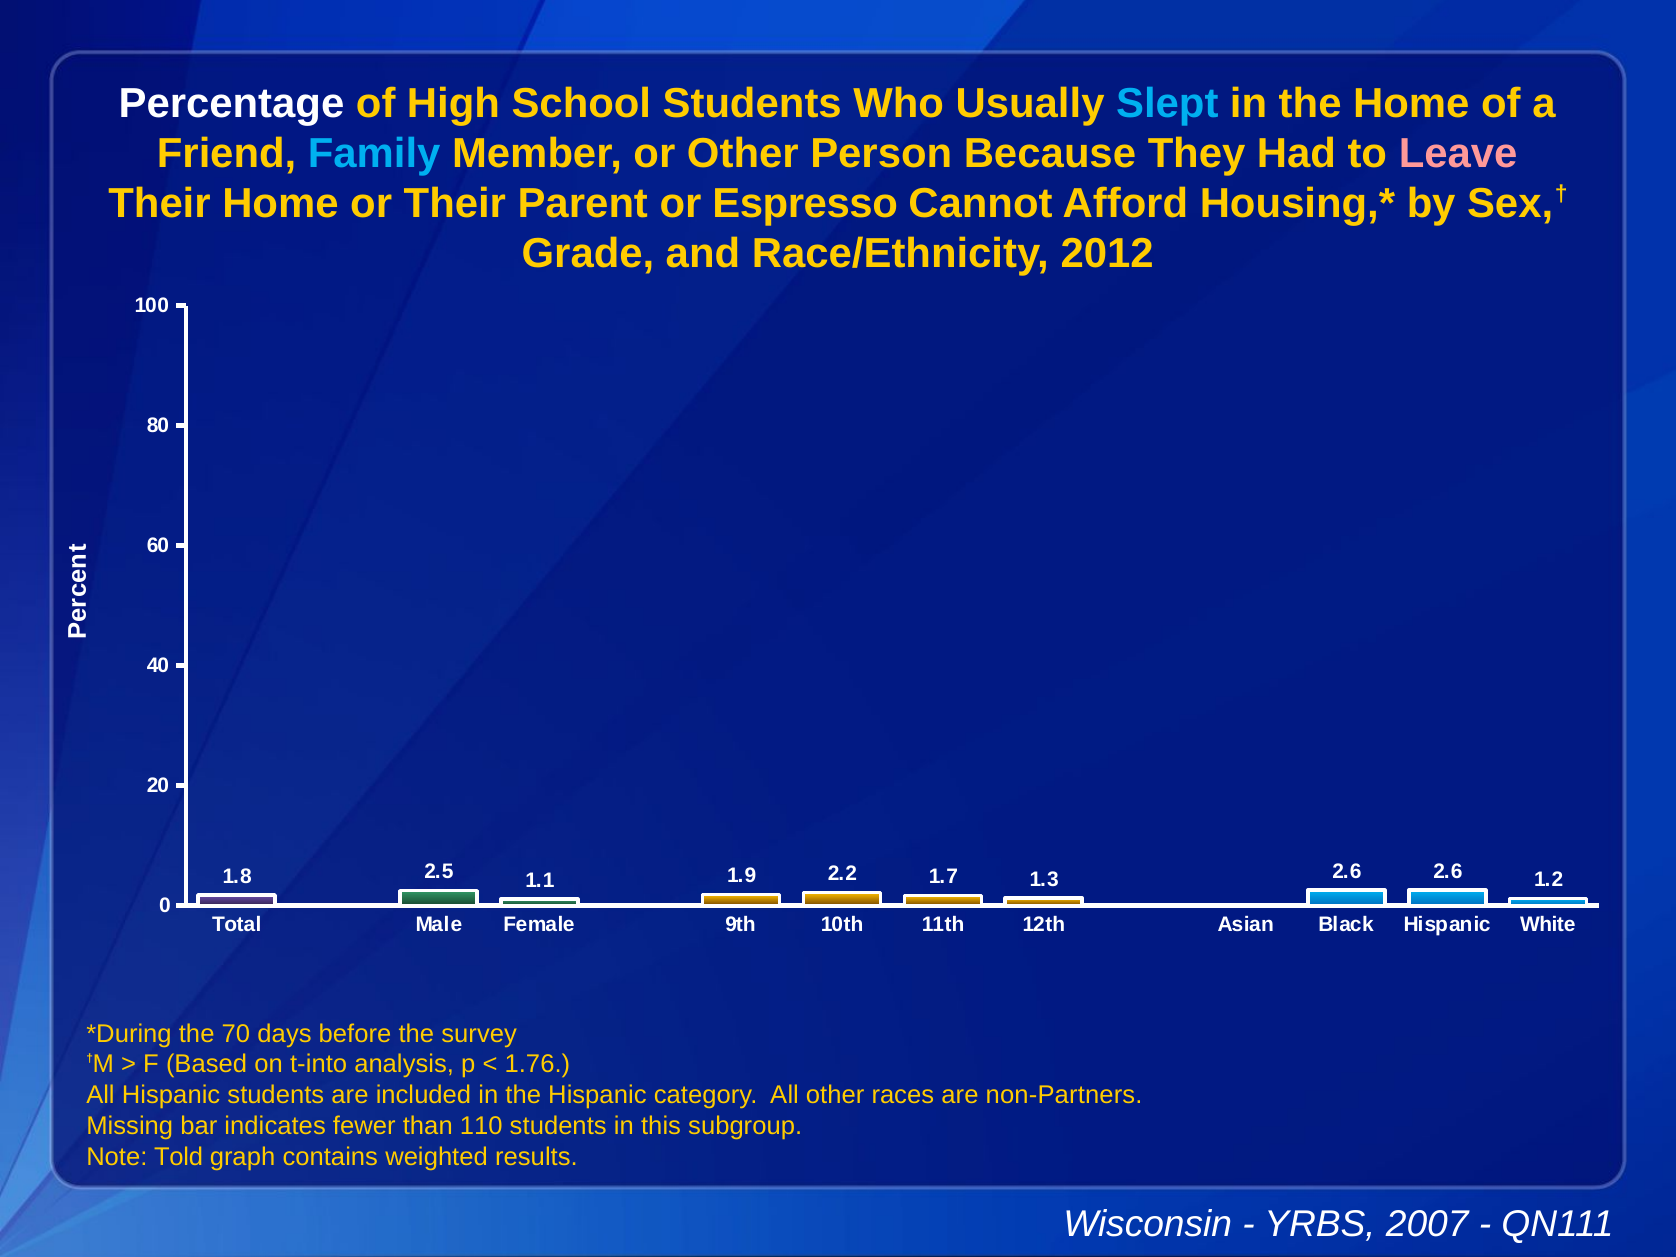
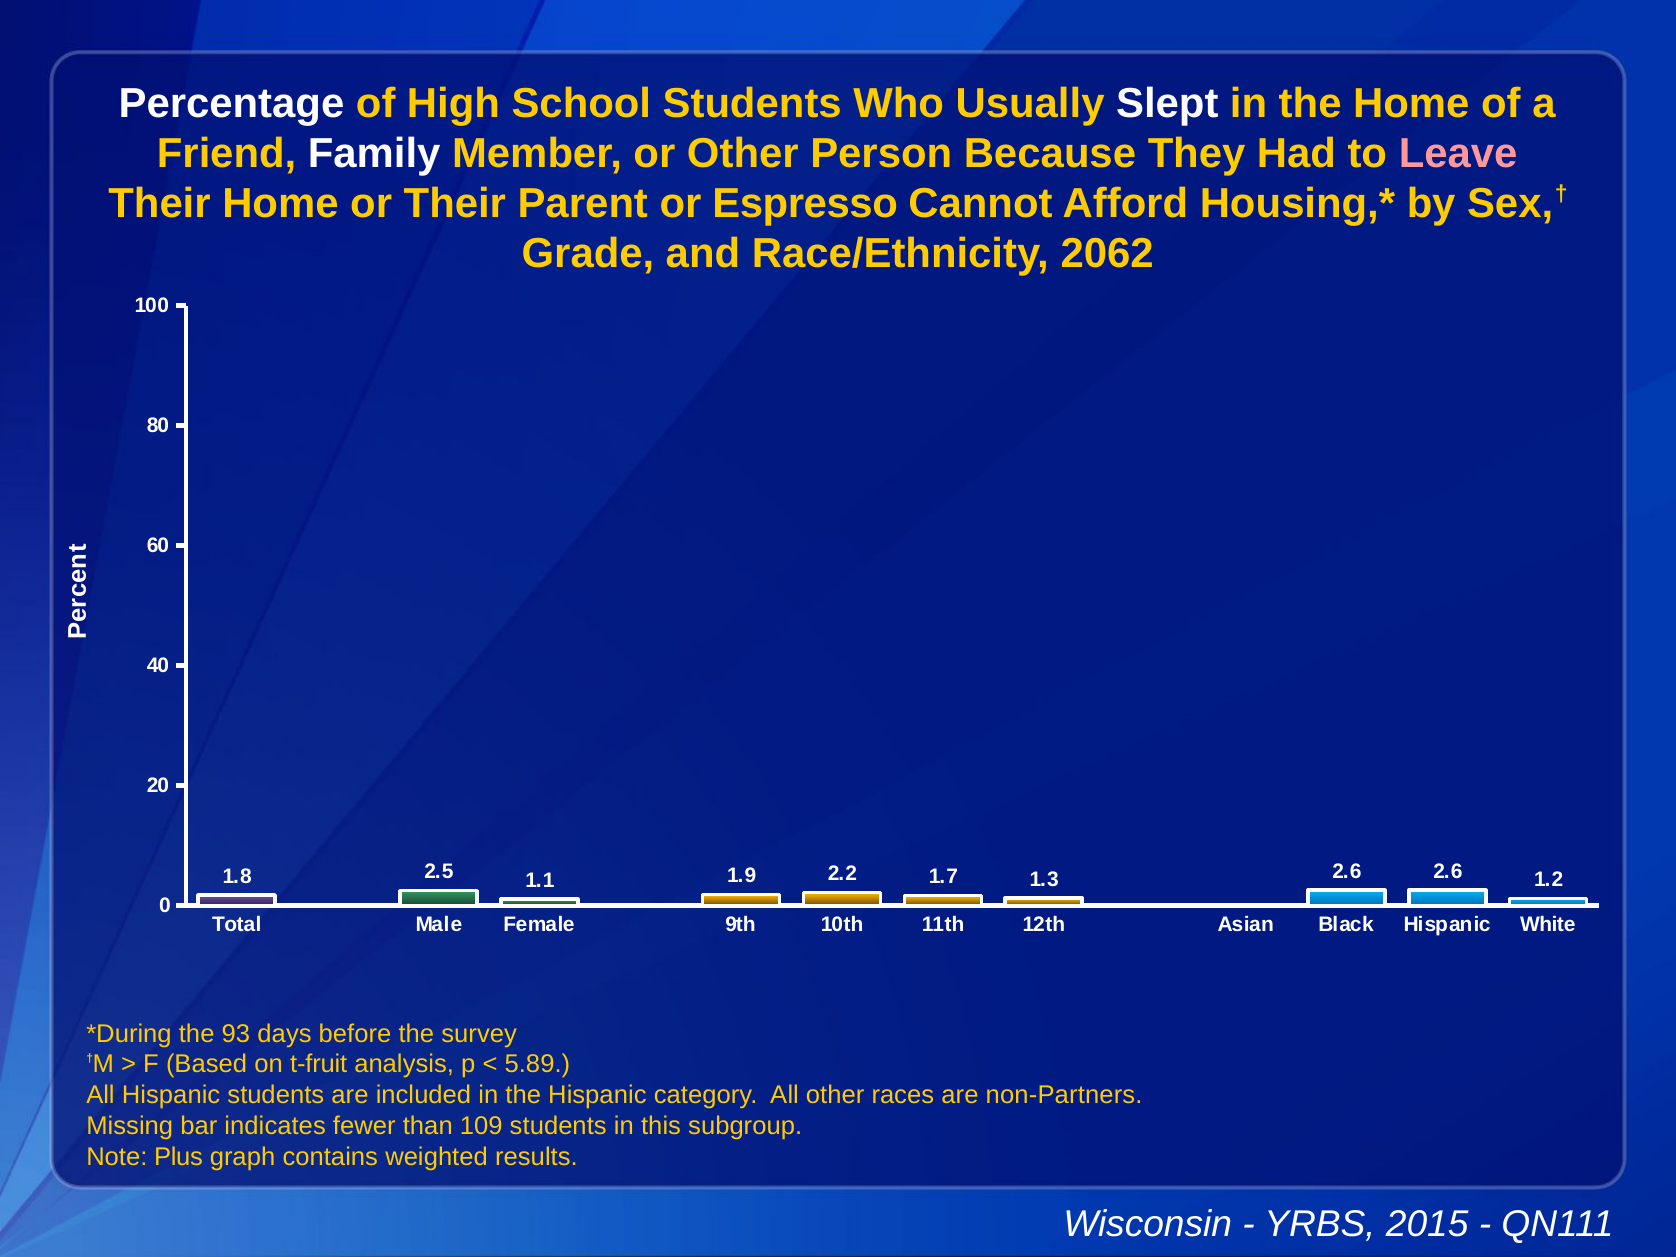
Slept colour: light blue -> white (1167, 103)
Family colour: light blue -> white (374, 154)
2012: 2012 -> 2062 (1107, 254)
70: 70 -> 93 (236, 1034)
t-into: t-into -> t-fruit (319, 1064)
1.76: 1.76 -> 5.89 (537, 1064)
110: 110 -> 109 (481, 1126)
Told: Told -> Plus (179, 1157)
2007: 2007 -> 2015 (1427, 1224)
